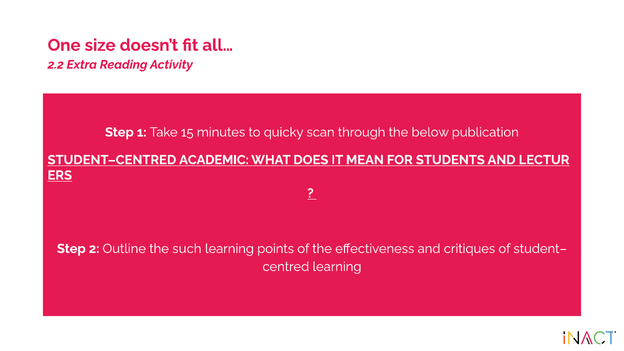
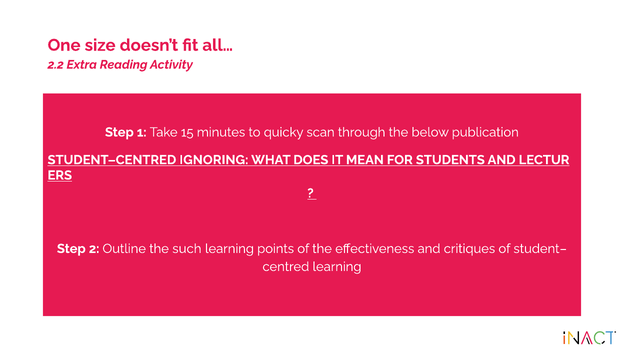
ACADEMIC: ACADEMIC -> IGNORING (214, 160)
